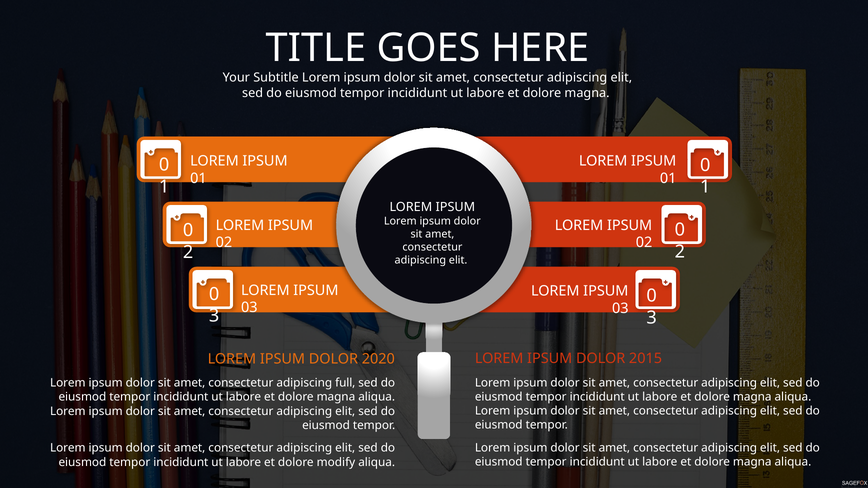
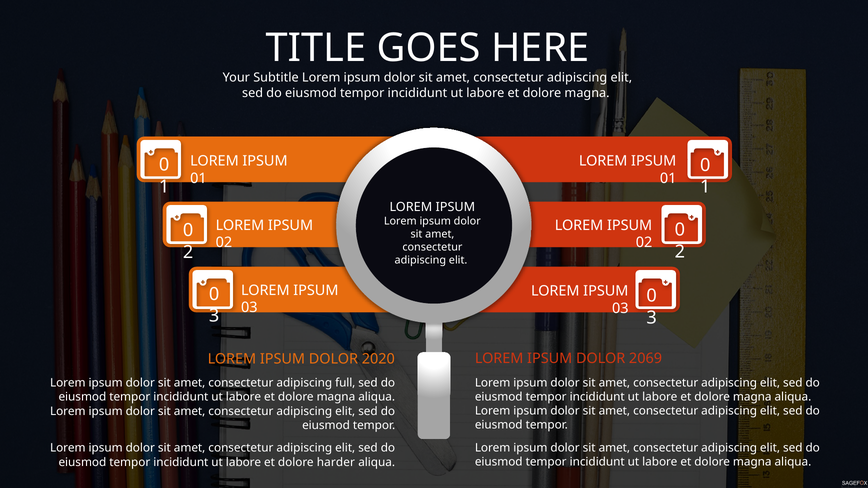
2015: 2015 -> 2069 (646, 359)
modify: modify -> harder (336, 462)
